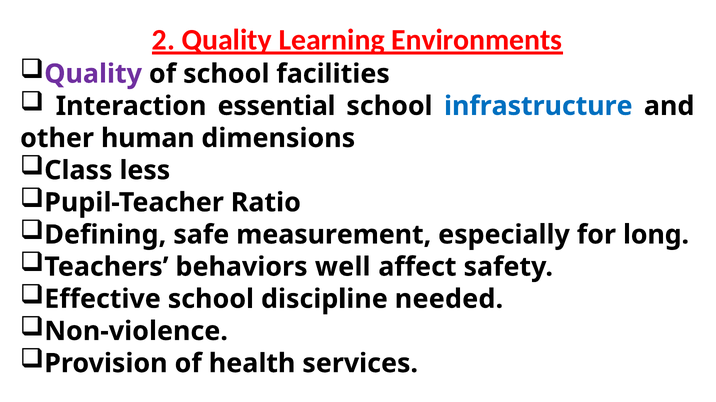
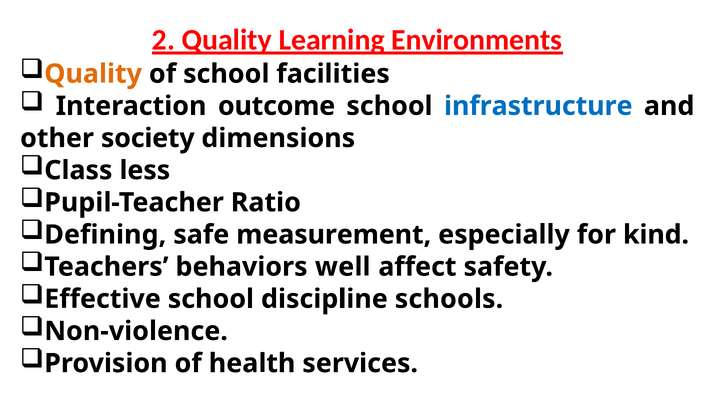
Quality colour: purple -> orange (93, 74)
essential: essential -> outcome (277, 106)
human: human -> society (148, 138)
long: long -> kind (656, 235)
needed: needed -> schools (449, 300)
